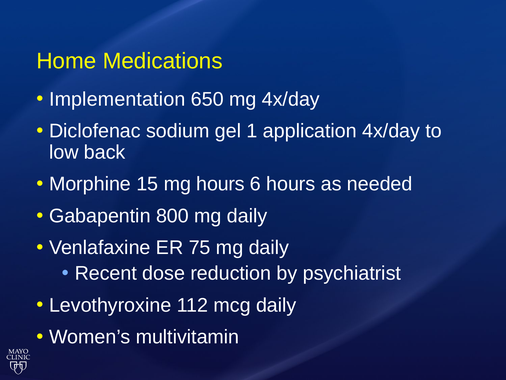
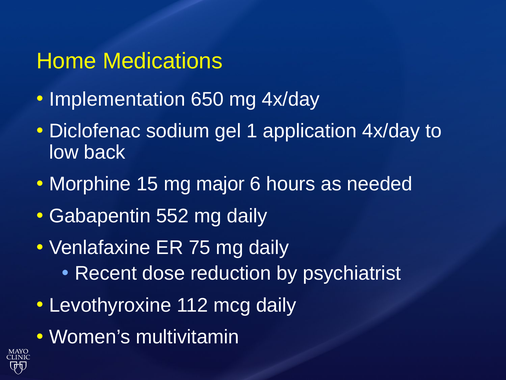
mg hours: hours -> major (220, 184)
800: 800 -> 552 (172, 216)
